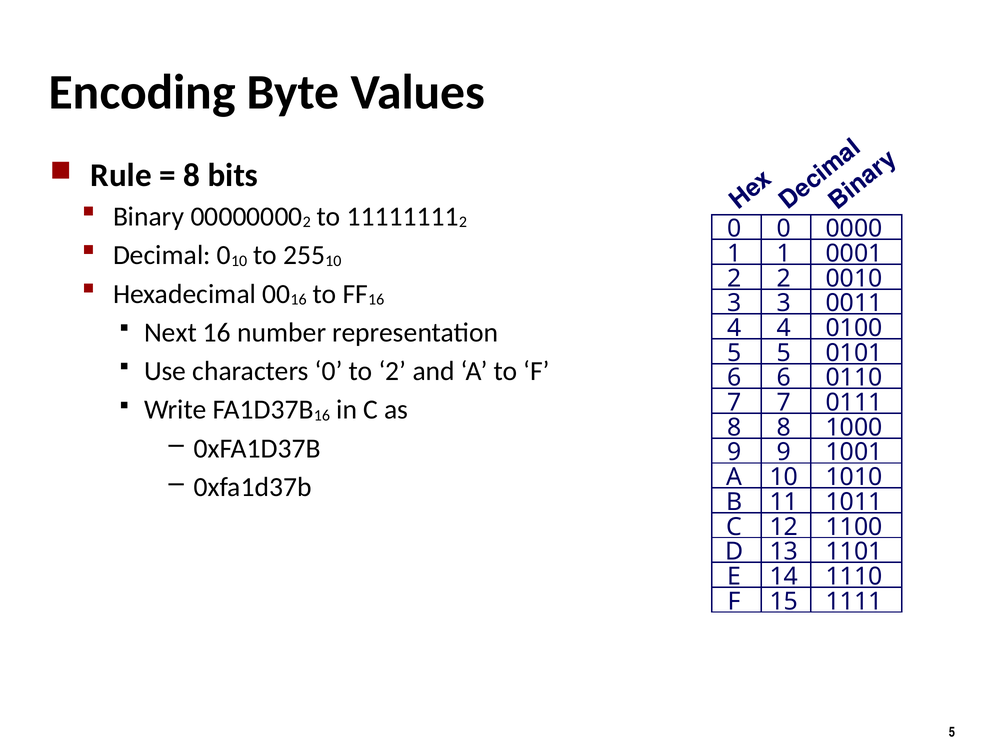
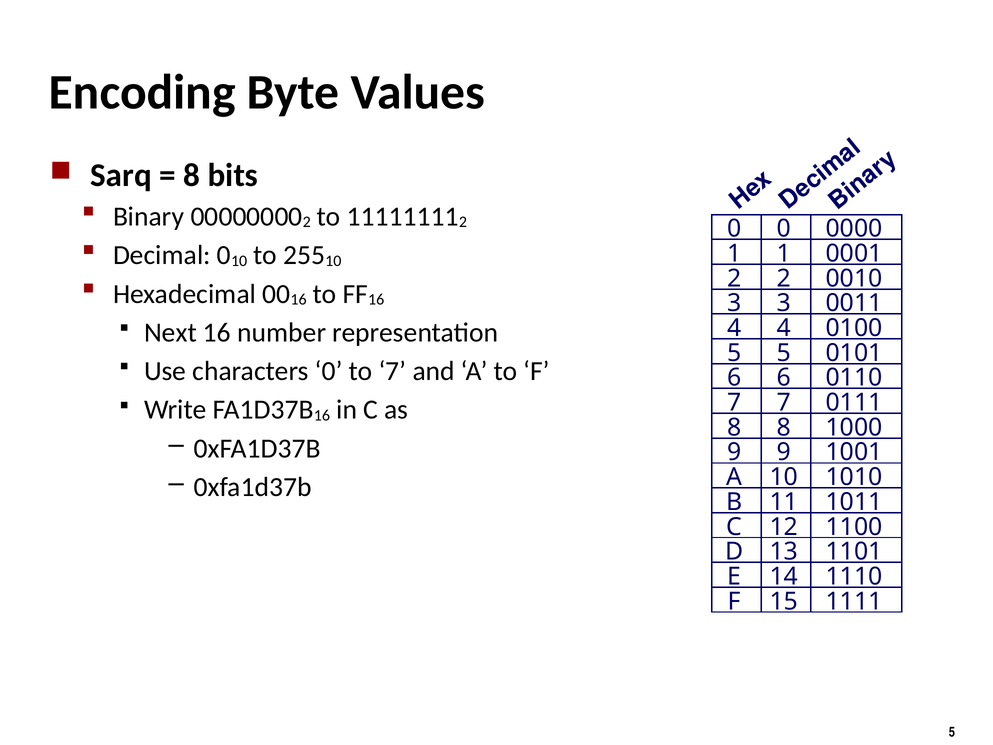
Rule: Rule -> Sarq (121, 175)
to 2: 2 -> 7 (392, 371)
